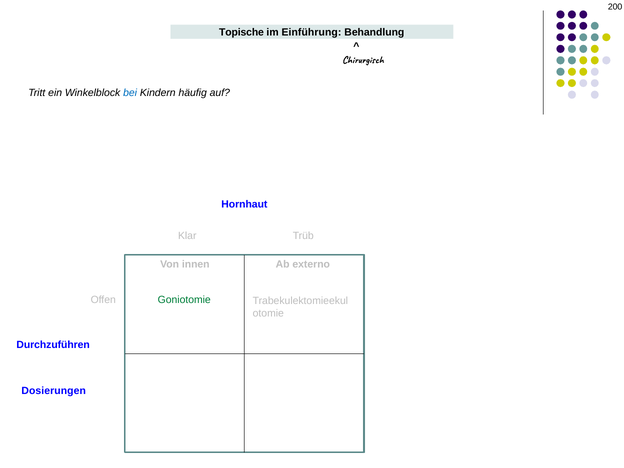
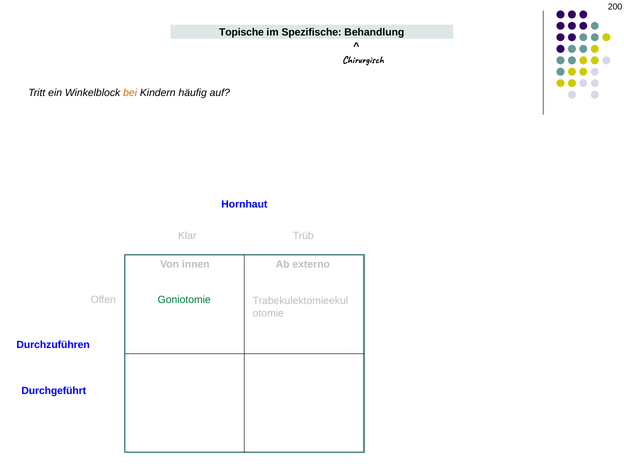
Einführung: Einführung -> Spezifische (312, 32)
bei colour: blue -> orange (130, 93)
Dosierungen: Dosierungen -> Durchgeführt (54, 391)
